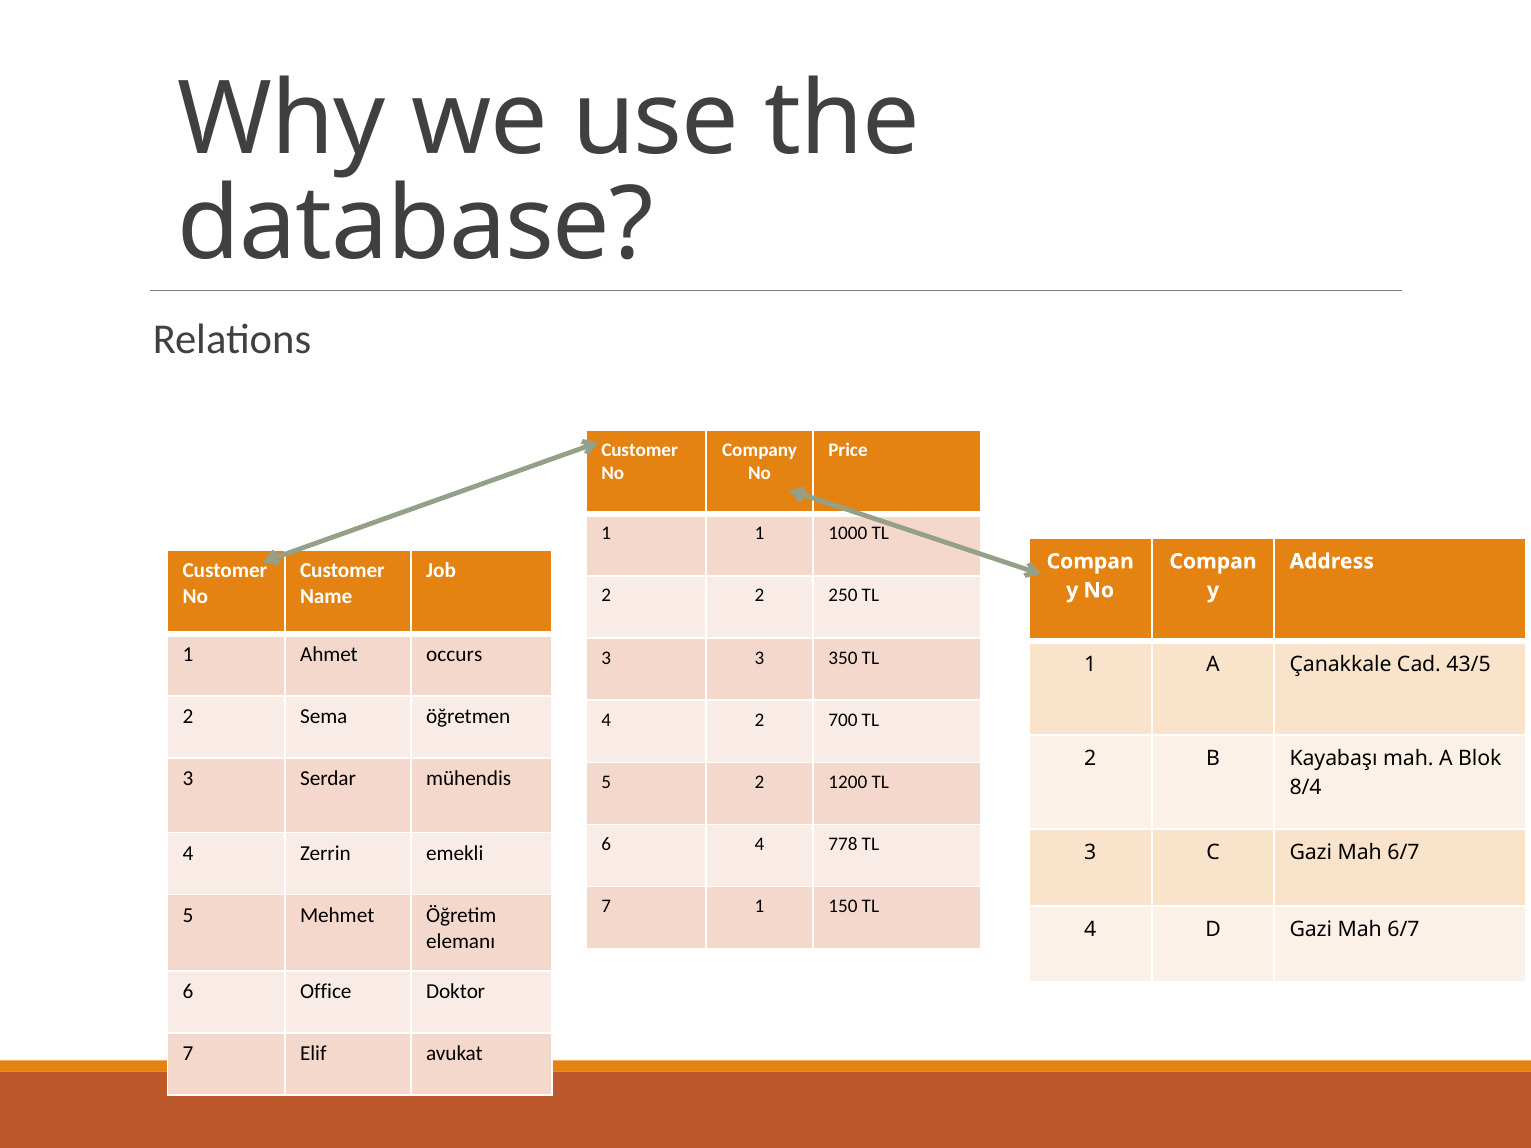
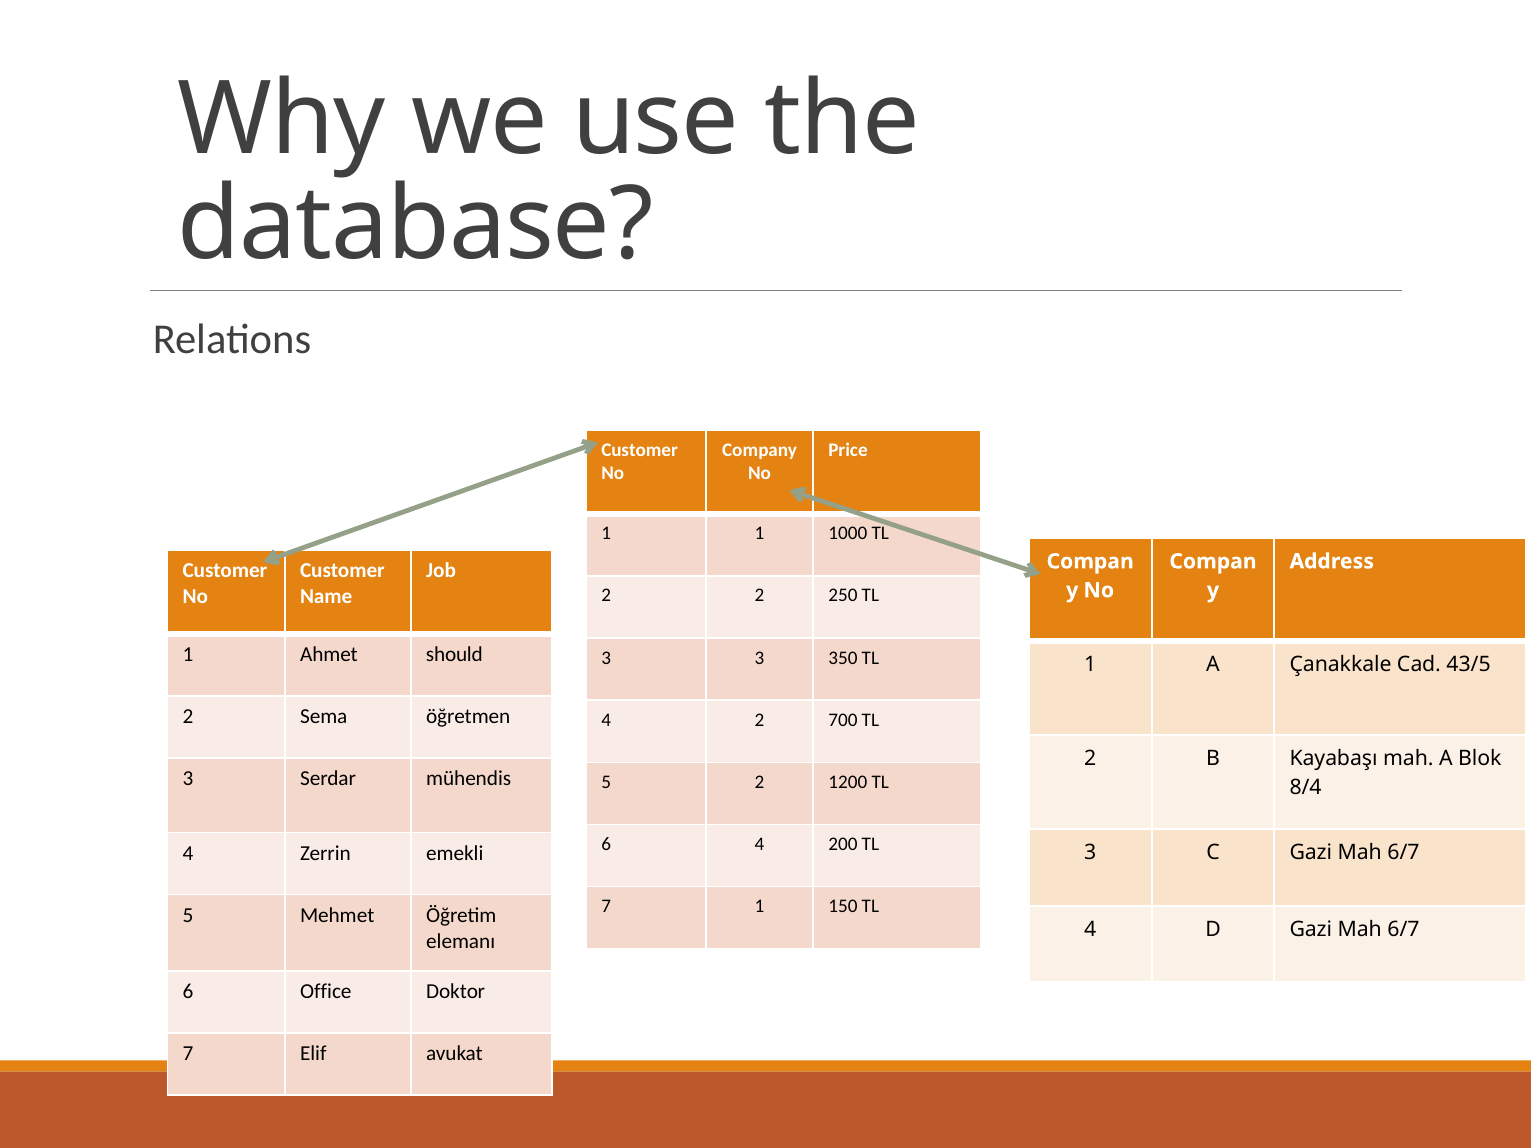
occurs: occurs -> should (454, 655)
778: 778 -> 200 (843, 844)
